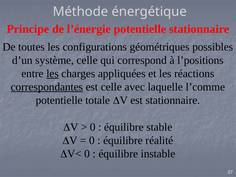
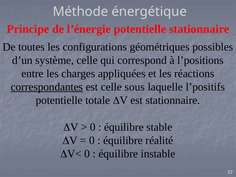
les underline: present -> none (53, 74)
avec: avec -> sous (135, 87)
l’comme: l’comme -> l’positifs (205, 87)
